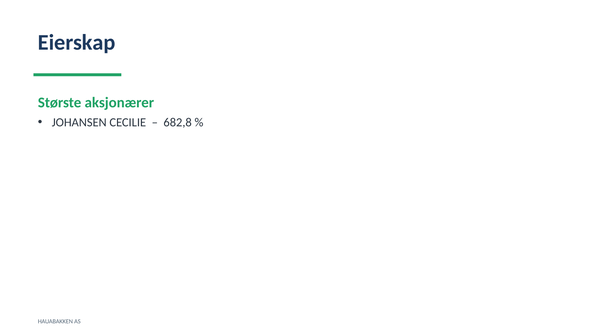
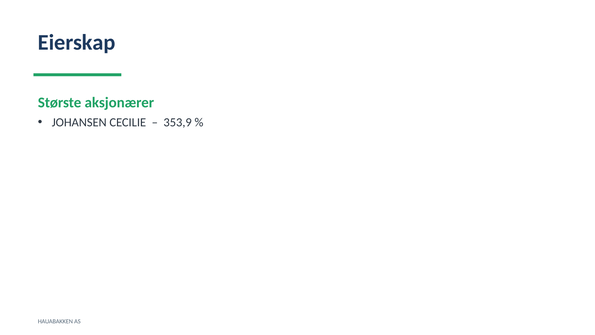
682,8: 682,8 -> 353,9 (178, 122)
